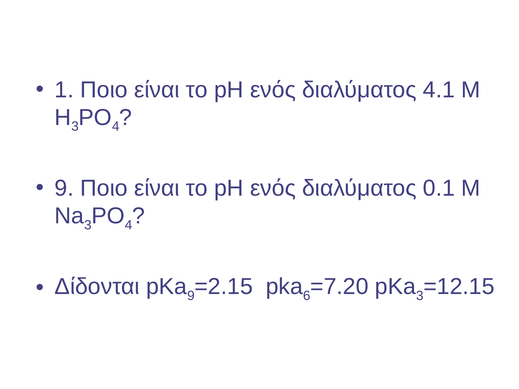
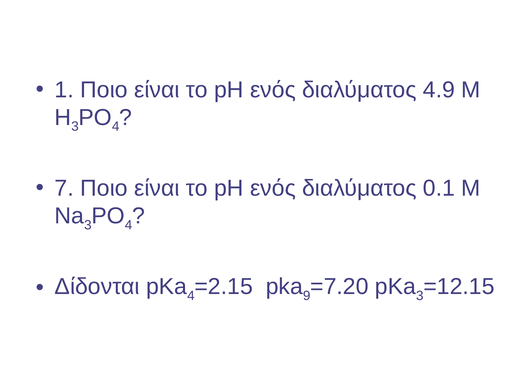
4.1: 4.1 -> 4.9 (439, 90)
9: 9 -> 7 (64, 188)
9: 9 -> 4 (191, 296)
6: 6 -> 9 (307, 296)
